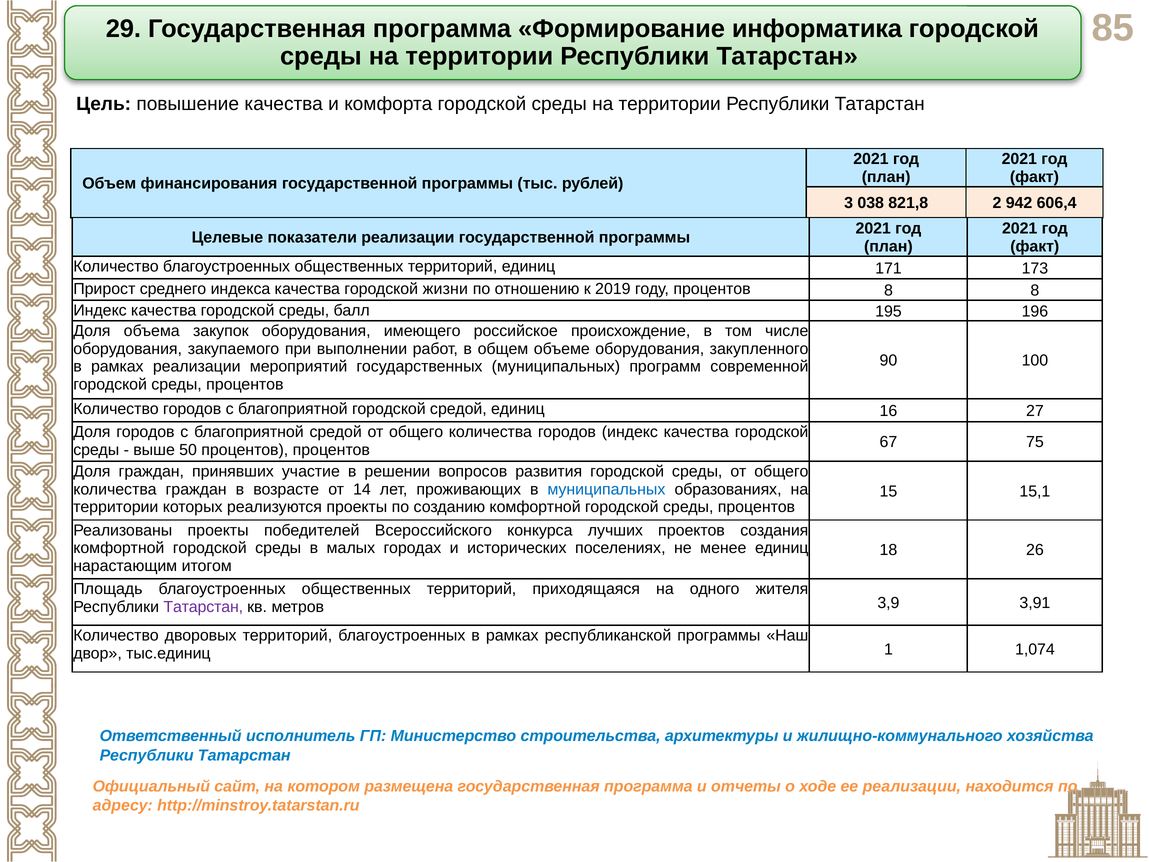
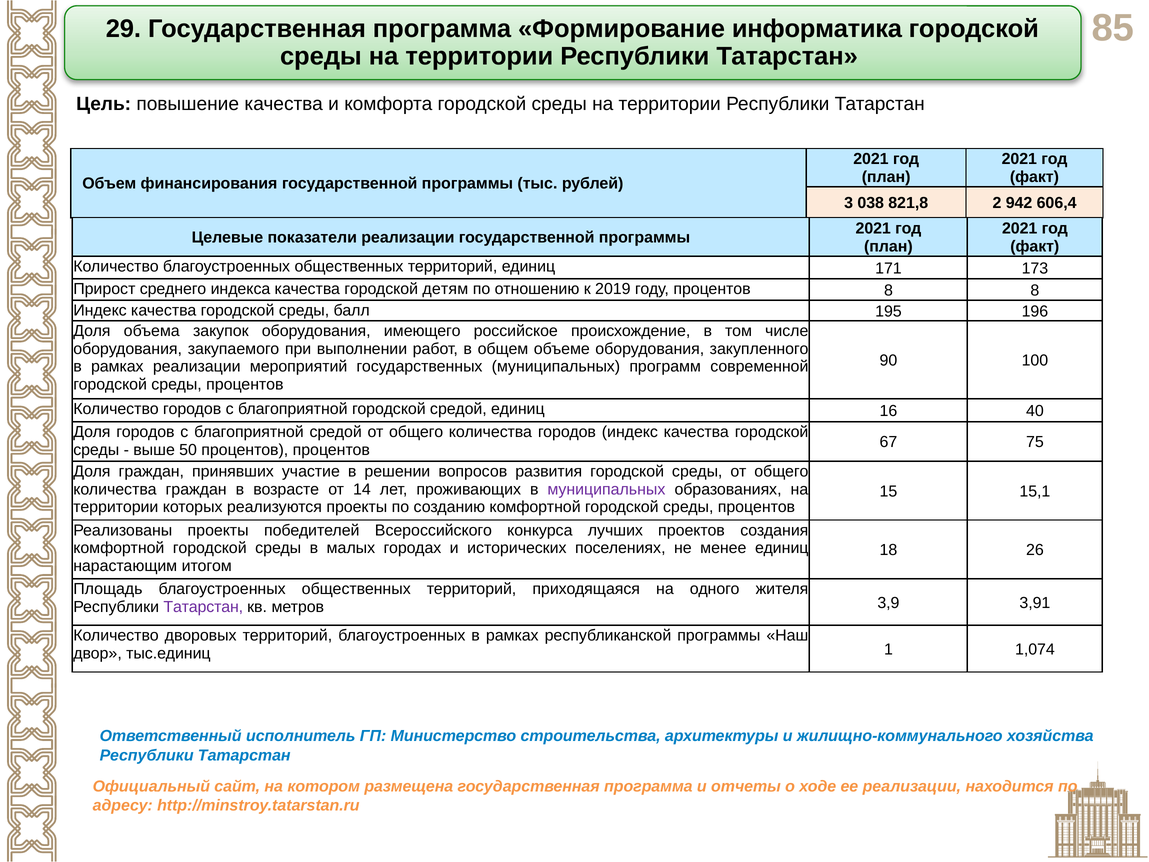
жизни: жизни -> детям (445, 289)
27: 27 -> 40 (1035, 411)
муниципальных colour: blue -> purple (606, 489)
